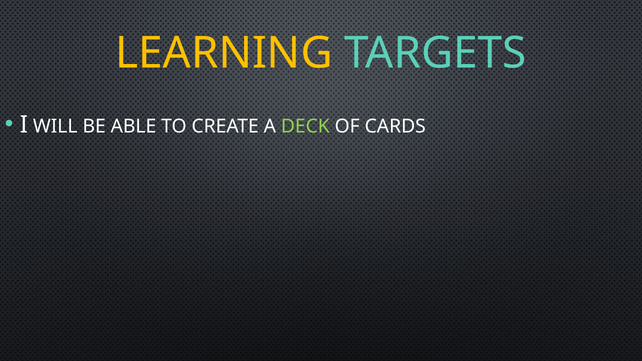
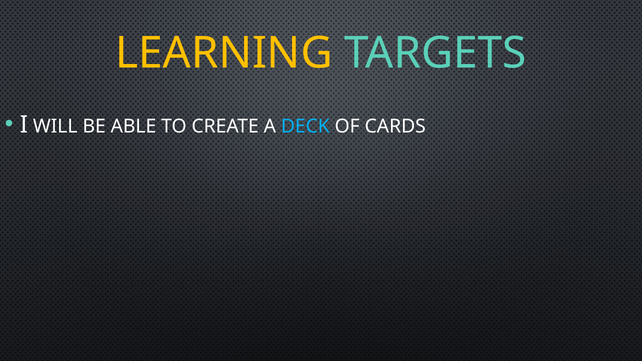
DECK colour: light green -> light blue (305, 126)
